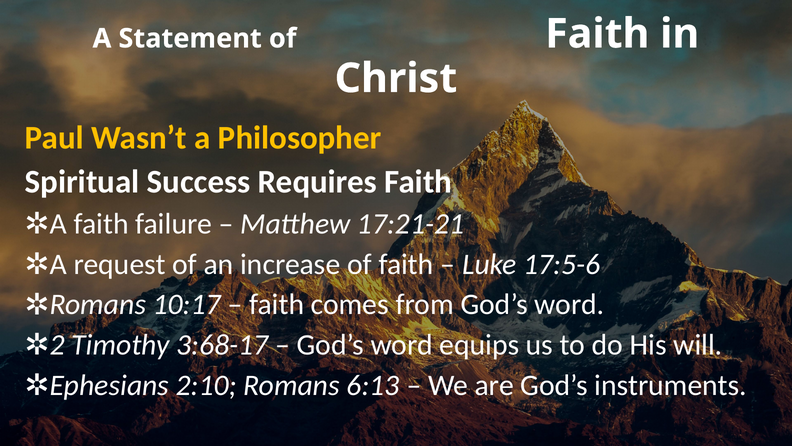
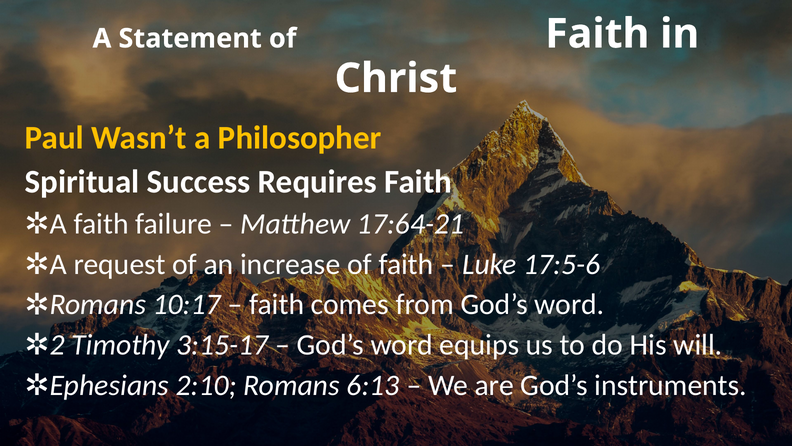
17:21-21: 17:21-21 -> 17:64-21 (411, 224)
3:68-17: 3:68-17 -> 3:15-17 (222, 345)
